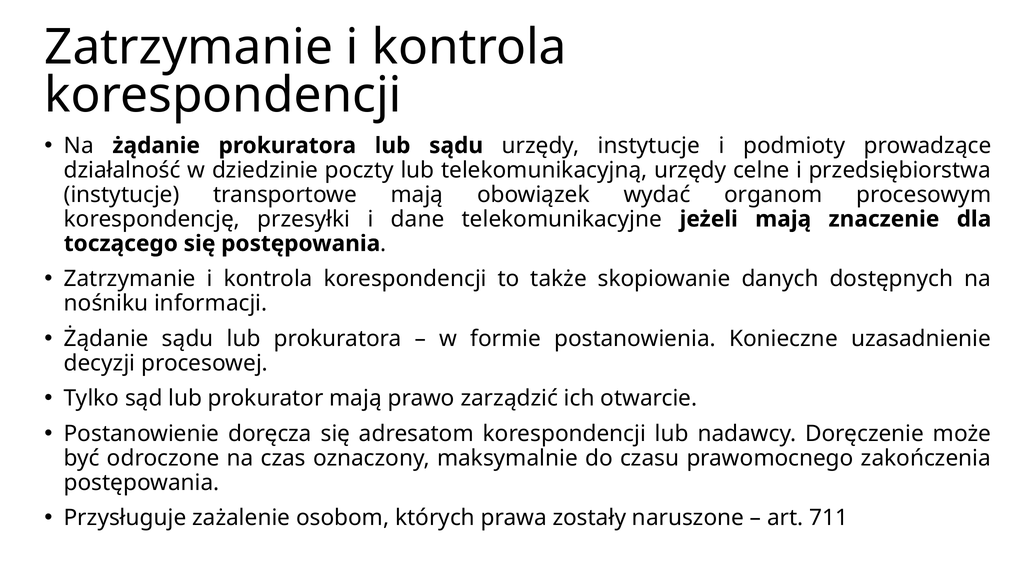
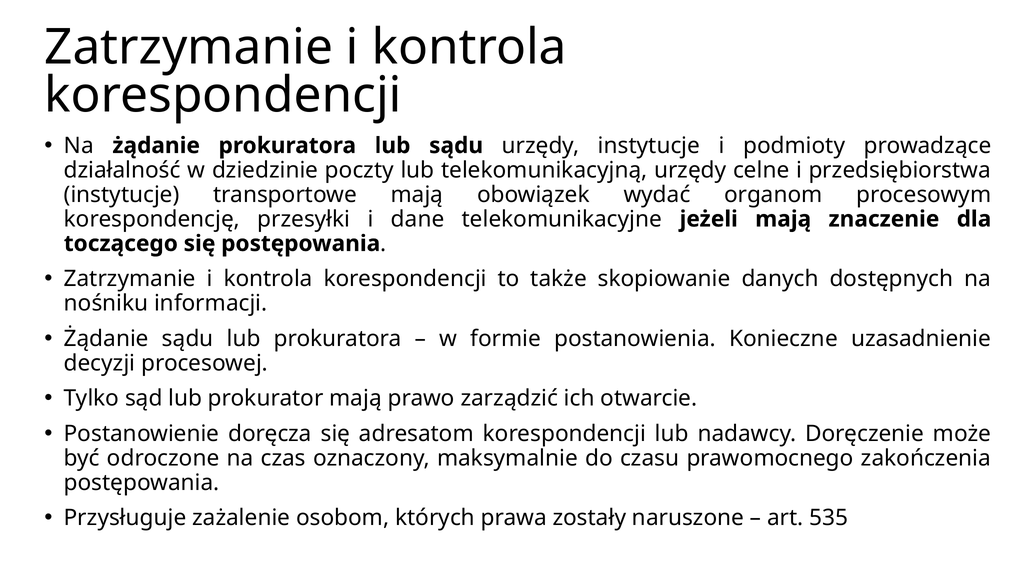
711: 711 -> 535 (829, 518)
